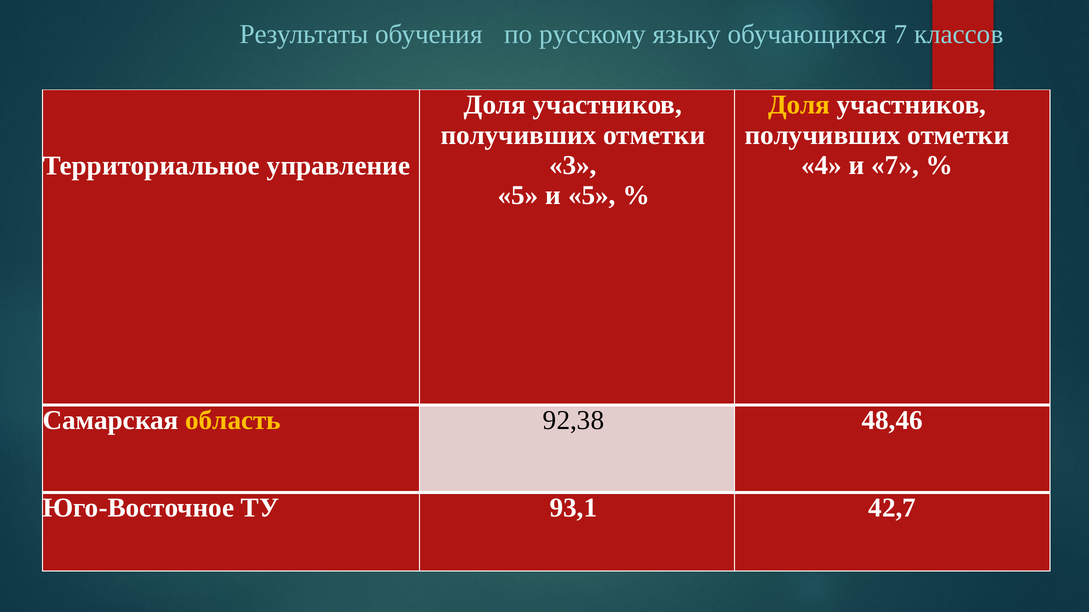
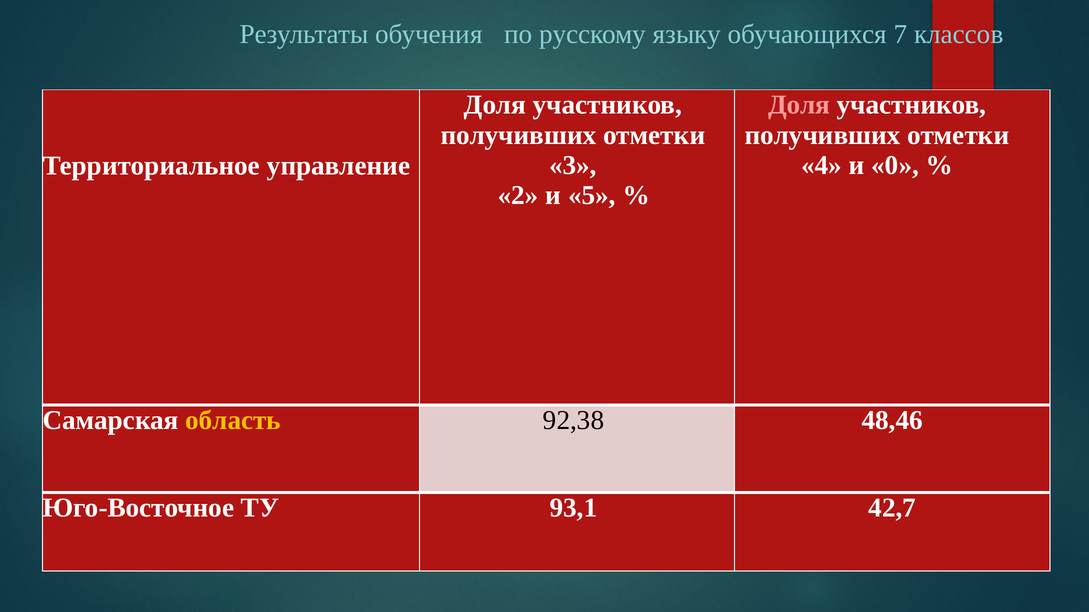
Доля colour: yellow -> pink (799, 105)
и 7: 7 -> 0 (895, 165)
5: 5 -> 2 (518, 195)
